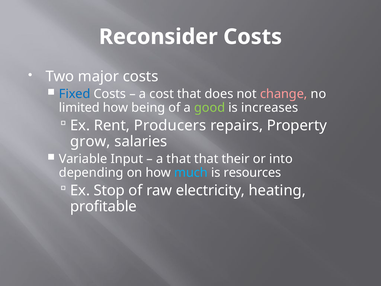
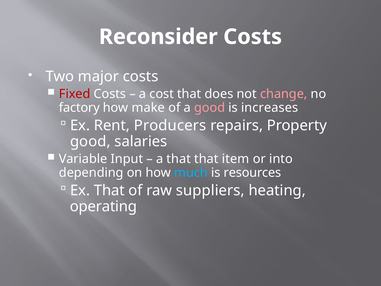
Fixed colour: blue -> red (75, 94)
limited: limited -> factory (79, 108)
being: being -> make (148, 108)
good colour: light green -> pink (210, 108)
grow: grow -> good (90, 141)
their: their -> item (236, 159)
Ex Stop: Stop -> That (109, 190)
electricity: electricity -> suppliers (210, 190)
profitable: profitable -> operating (103, 206)
